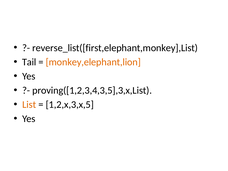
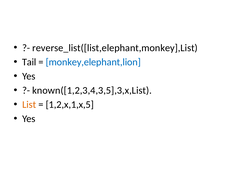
reverse_list([first,elephant,monkey],List: reverse_list([first,elephant,monkey],List -> reverse_list([list,elephant,monkey],List (115, 48)
monkey,elephant,lion colour: orange -> blue (93, 62)
proving([1,2,3,4,3,5],3,x,List: proving([1,2,3,4,3,5],3,x,List -> known([1,2,3,4,3,5],3,x,List (92, 90)
1,2,x,3,x,5: 1,2,x,3,x,5 -> 1,2,x,1,x,5 (70, 105)
